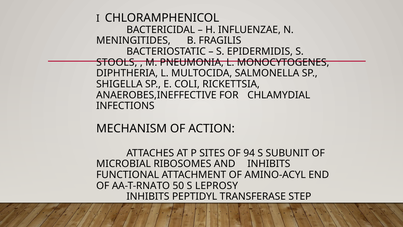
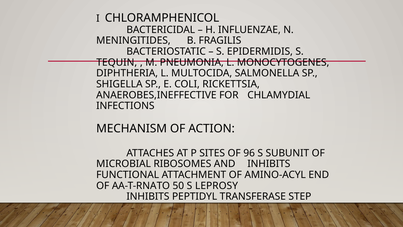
STOOLS: STOOLS -> TEQUIN (117, 62)
94: 94 -> 96 (249, 153)
